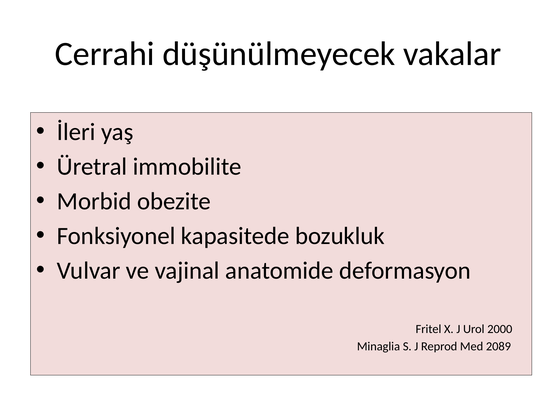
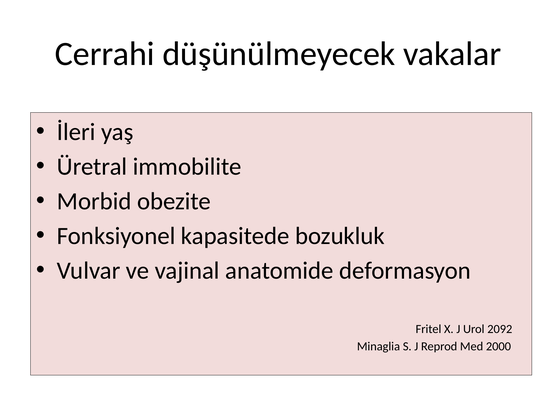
2000: 2000 -> 2092 (500, 329)
2089: 2089 -> 2000 (498, 346)
